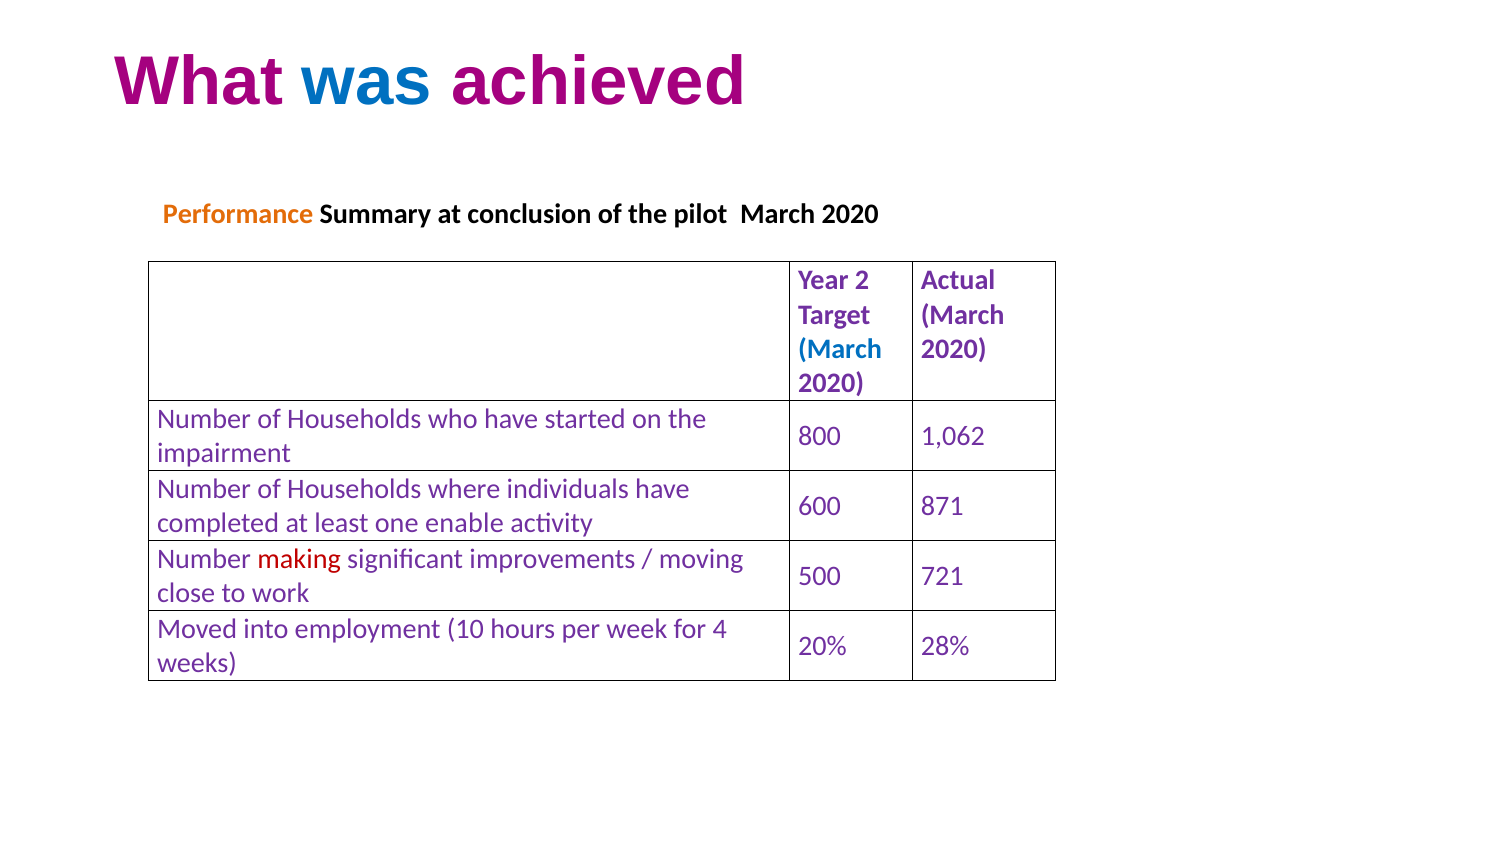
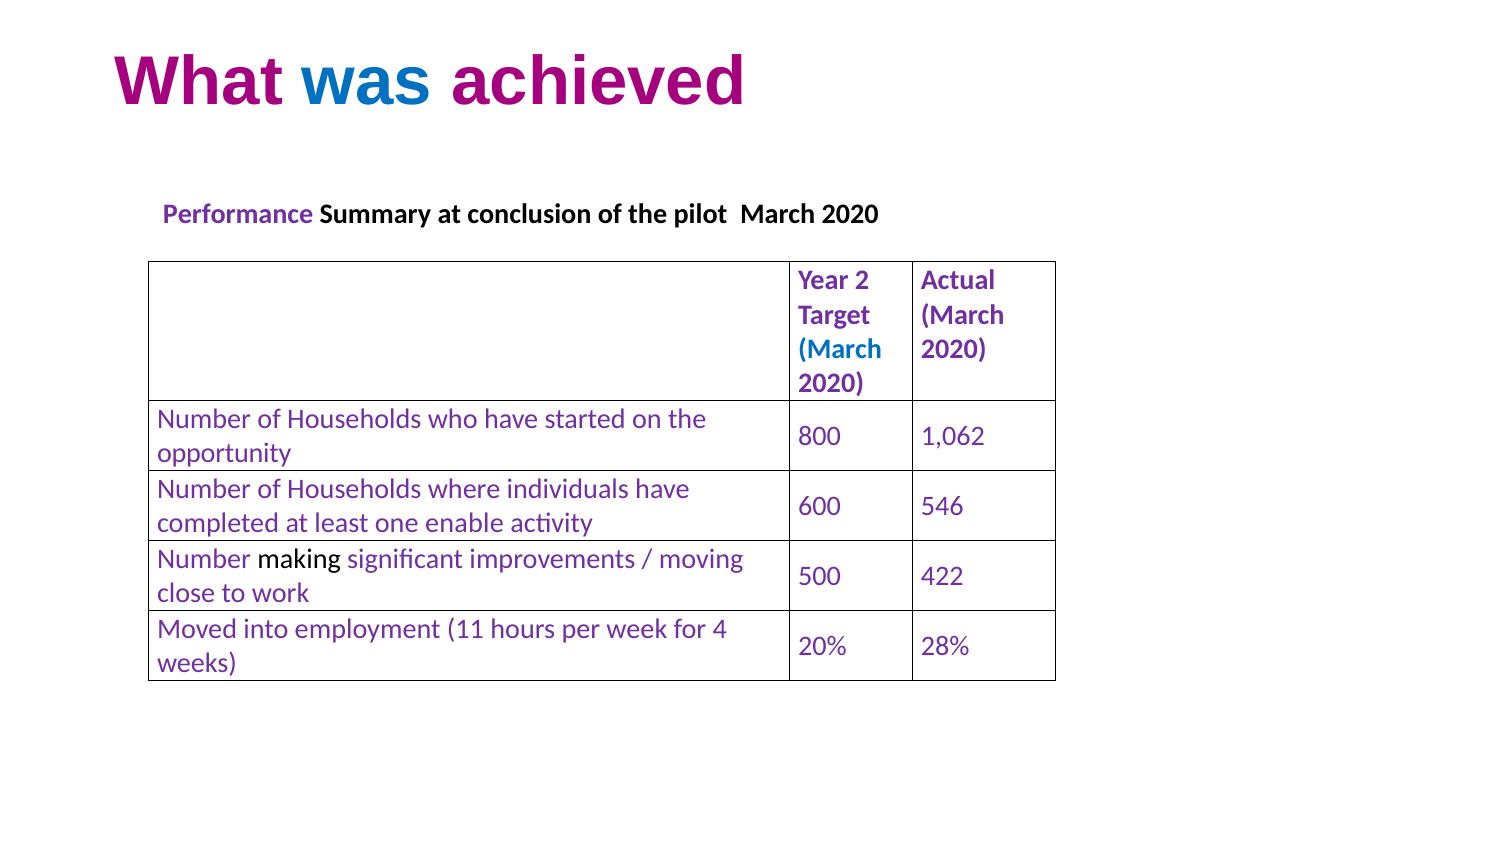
Performance colour: orange -> purple (238, 214)
impairment: impairment -> opportunity (224, 454)
871: 871 -> 546 (942, 506)
making colour: red -> black (299, 559)
721: 721 -> 422 (942, 576)
10: 10 -> 11 (465, 629)
